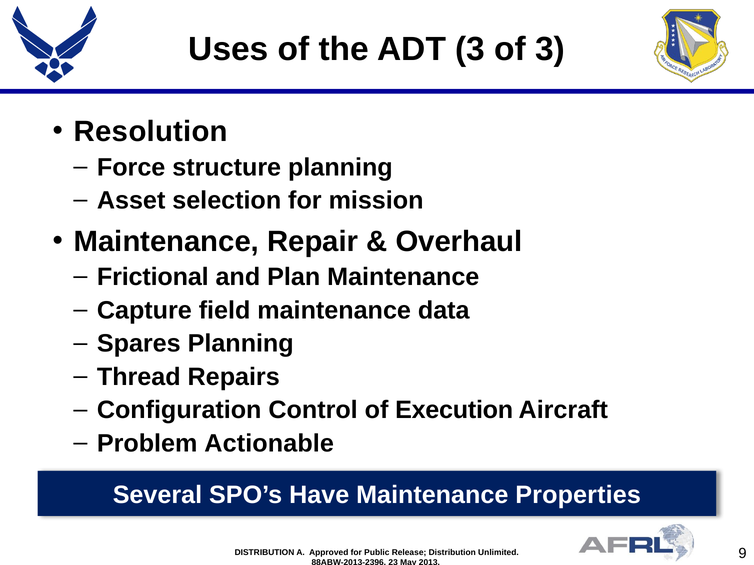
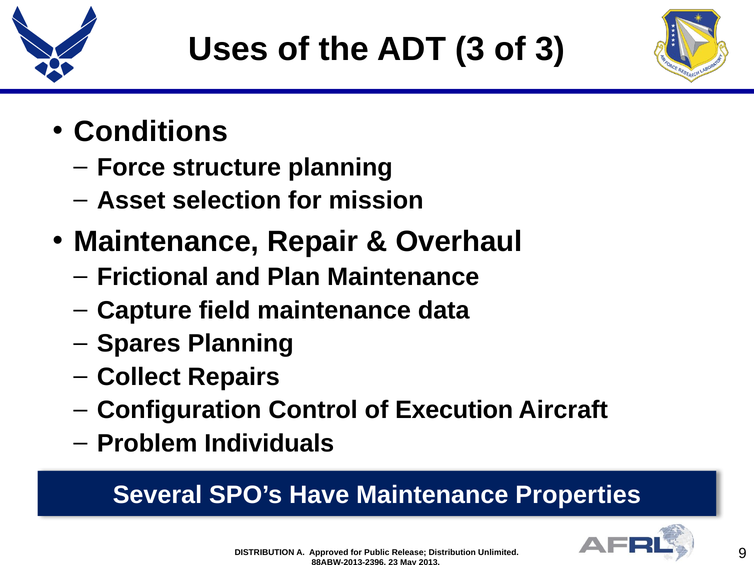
Resolution: Resolution -> Conditions (151, 132)
Thread: Thread -> Collect (139, 377)
Actionable: Actionable -> Individuals (269, 444)
